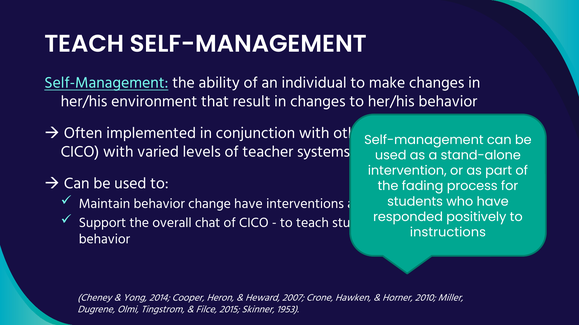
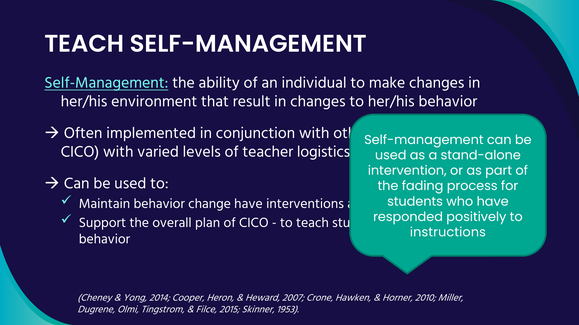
systems: systems -> logistics (324, 152)
chat: chat -> plan (208, 223)
